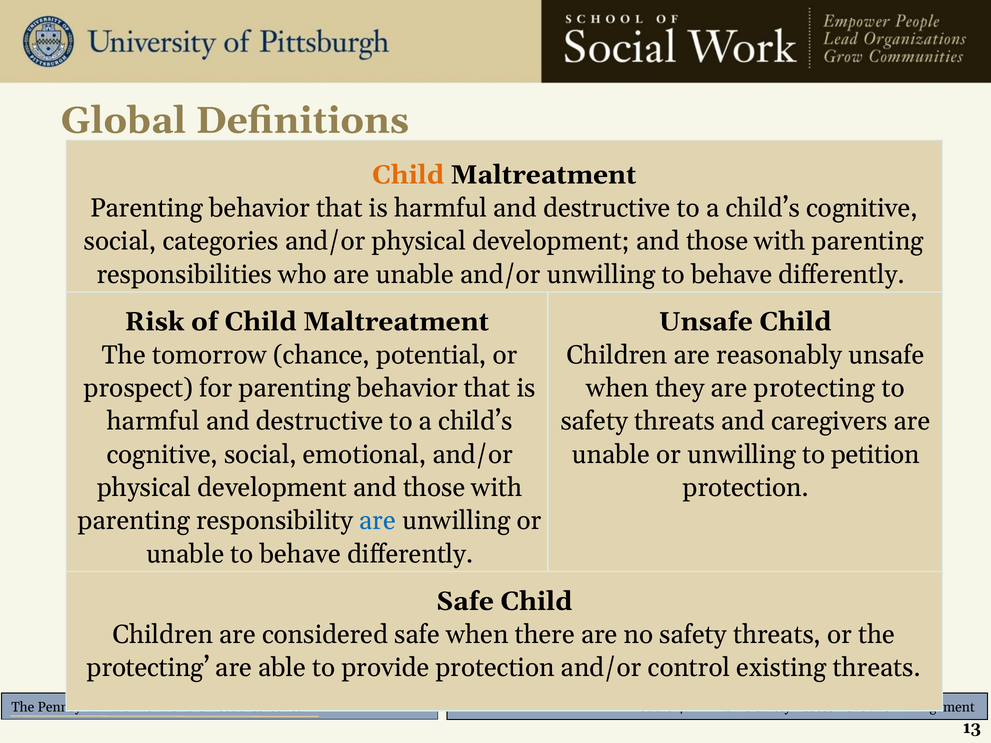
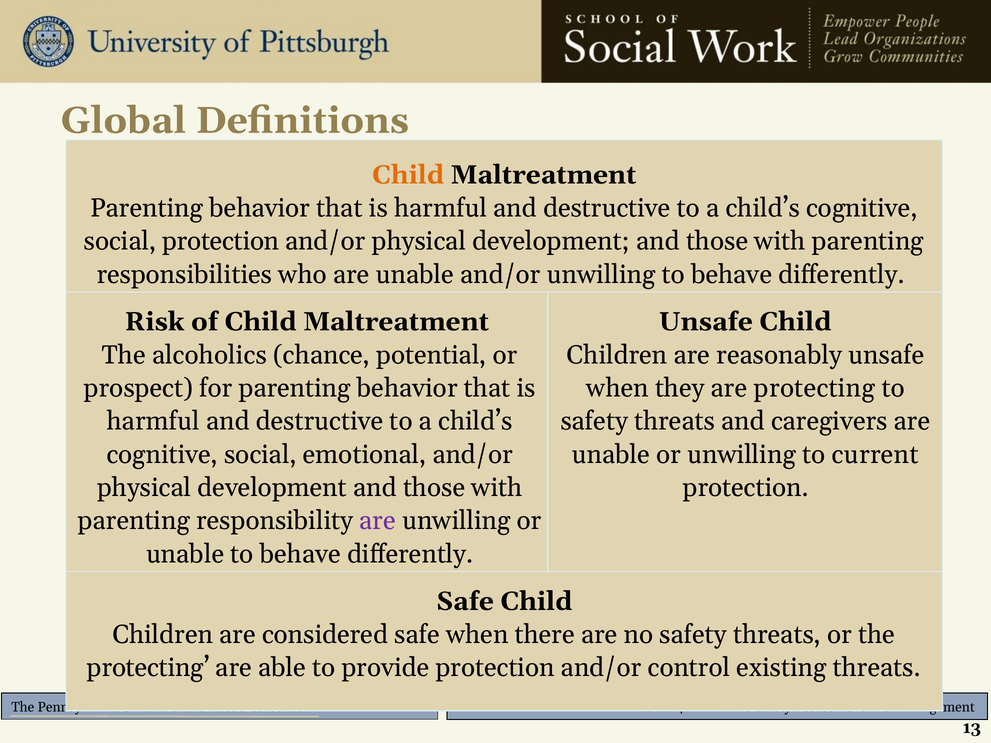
social categories: categories -> protection (221, 241)
tomorrow: tomorrow -> alcoholics (209, 355)
petition: petition -> current (875, 455)
are colour: blue -> purple (378, 521)
